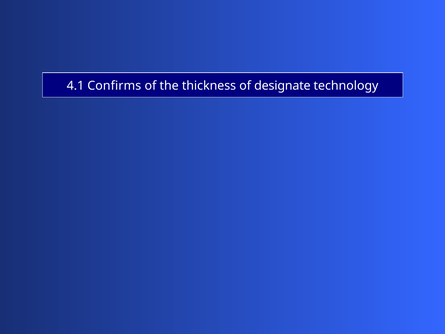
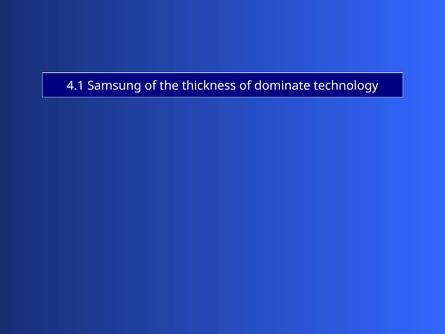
Confirms: Confirms -> Samsung (114, 86)
designate: designate -> dominate (282, 86)
